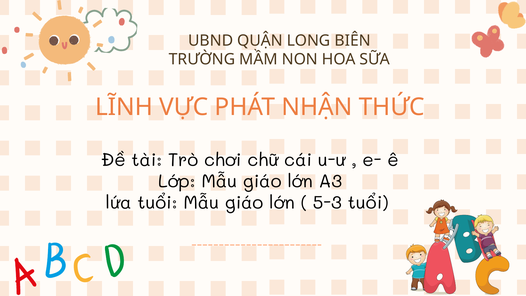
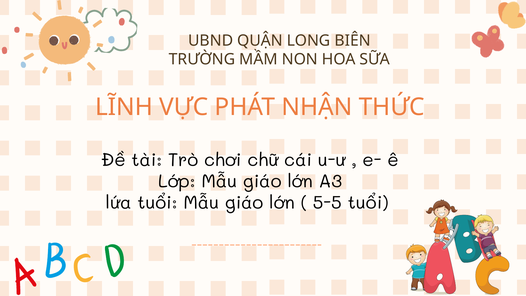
5-3: 5-3 -> 5-5 (327, 203)
